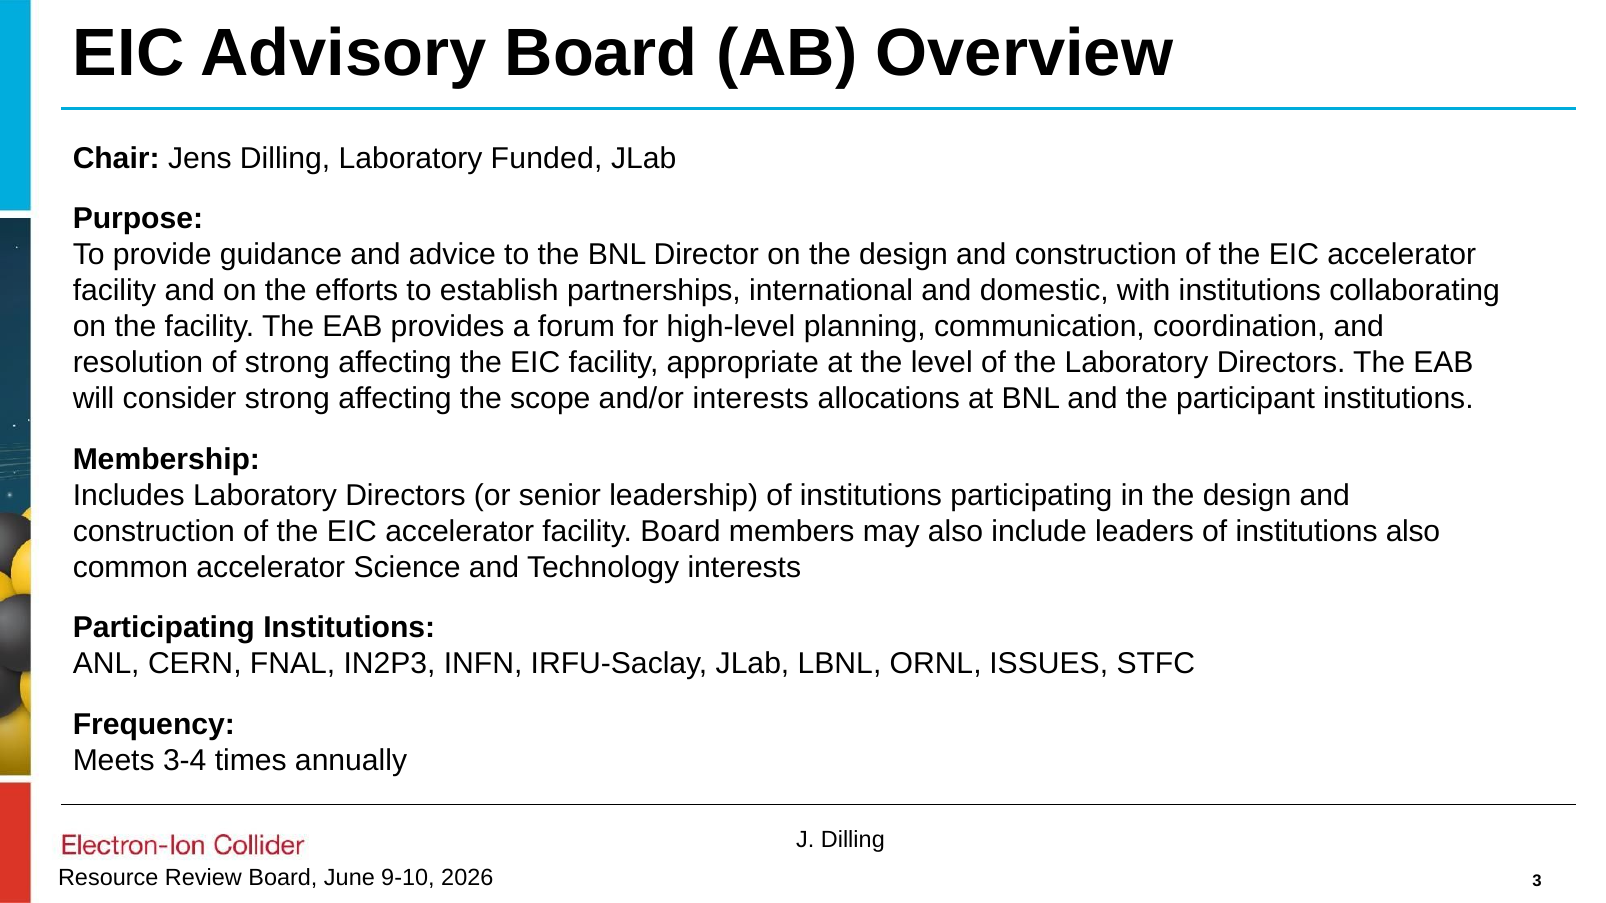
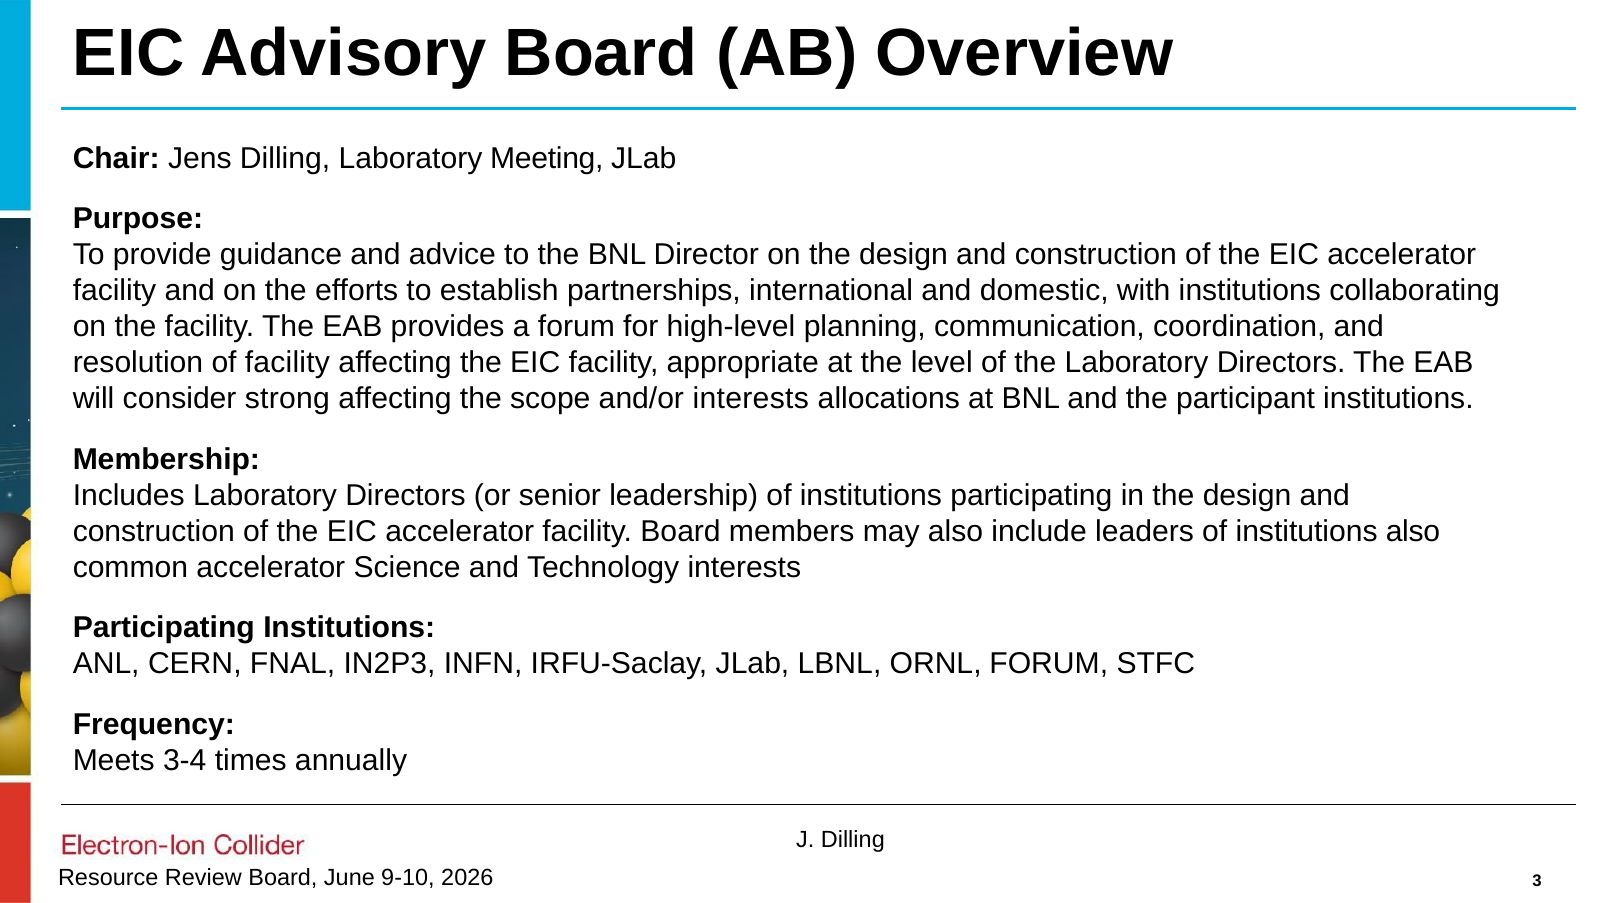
Funded: Funded -> Meeting (547, 158)
of strong: strong -> facility (287, 363)
ORNL ISSUES: ISSUES -> FORUM (1049, 664)
